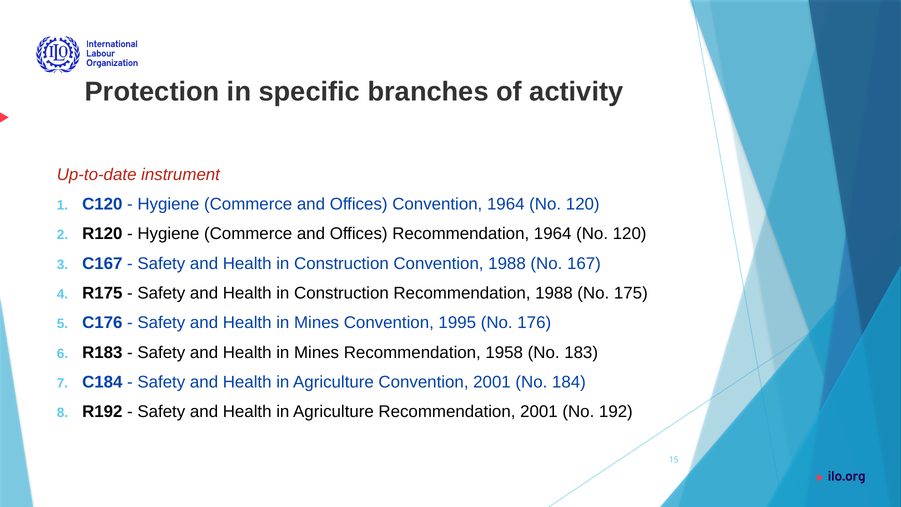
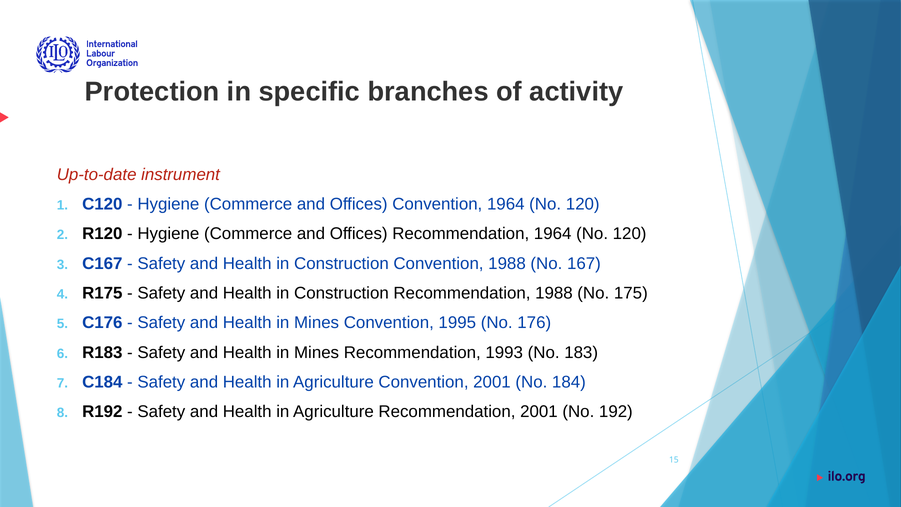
1958: 1958 -> 1993 (504, 352)
